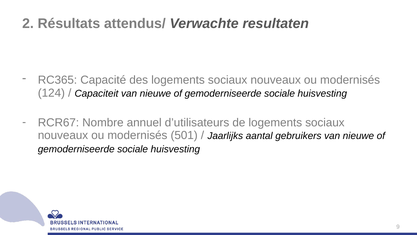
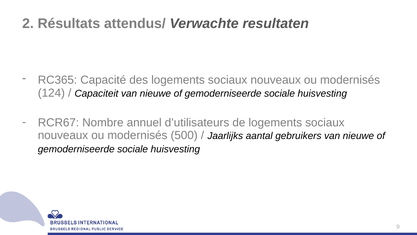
501: 501 -> 500 (184, 135)
